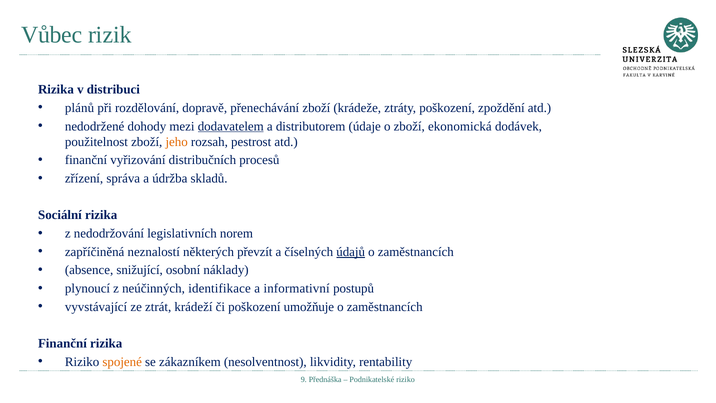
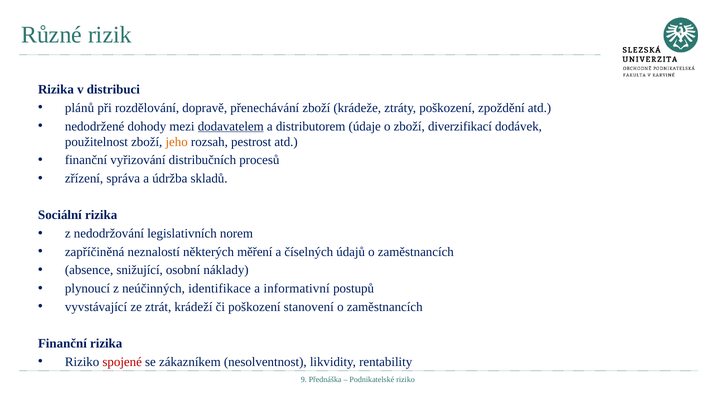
Vůbec: Vůbec -> Různé (52, 35)
ekonomická: ekonomická -> diverzifikací (460, 126)
převzít: převzít -> měření (255, 252)
údajů underline: present -> none (351, 252)
umožňuje: umožňuje -> stanovení (309, 307)
spojené colour: orange -> red (122, 362)
